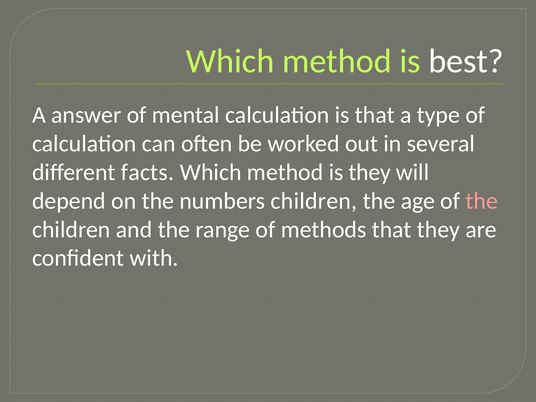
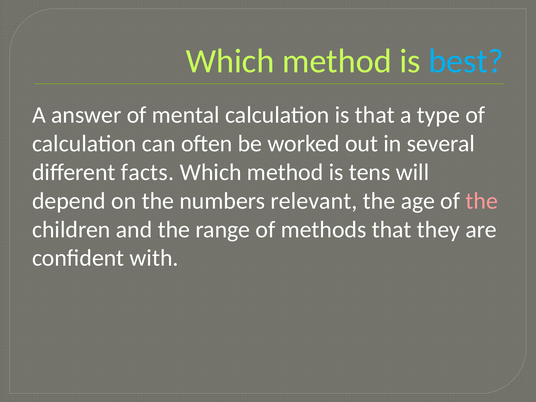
best colour: white -> light blue (466, 61)
is they: they -> tens (370, 172)
numbers children: children -> relevant (314, 201)
